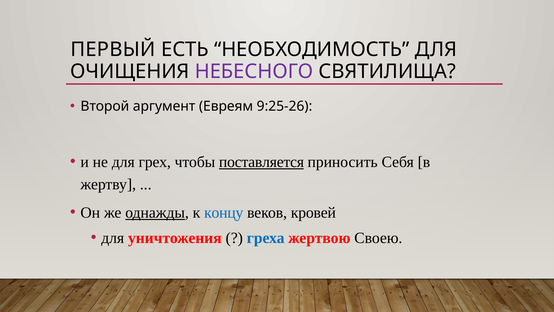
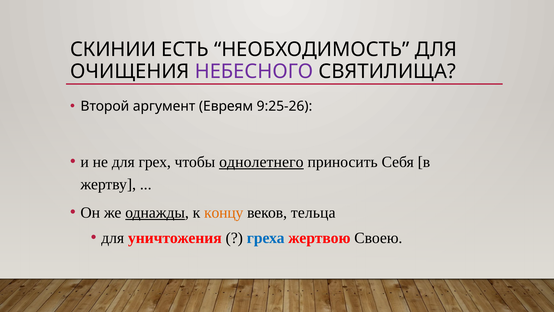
ПЕРВЫЙ: ПЕРВЫЙ -> СКИНИИ (113, 49)
поставляется: поставляется -> однолетнего (261, 162)
концу colour: blue -> orange (224, 212)
кровей: кровей -> тельца (313, 212)
